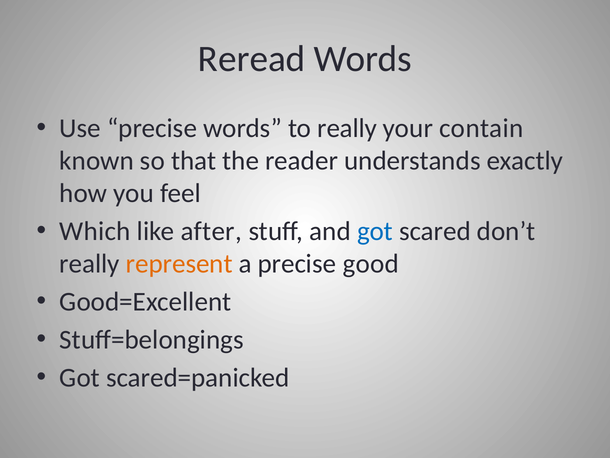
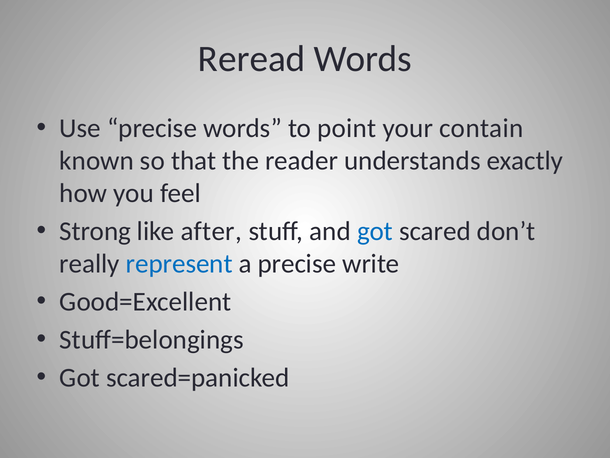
to really: really -> point (347, 128)
Which: Which -> Strong (95, 231)
represent colour: orange -> blue (179, 264)
good: good -> write (371, 264)
